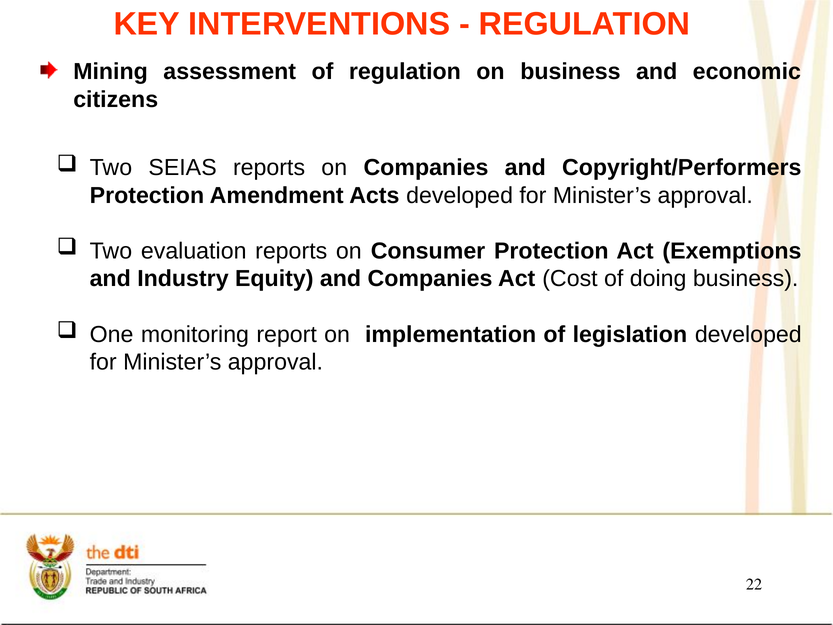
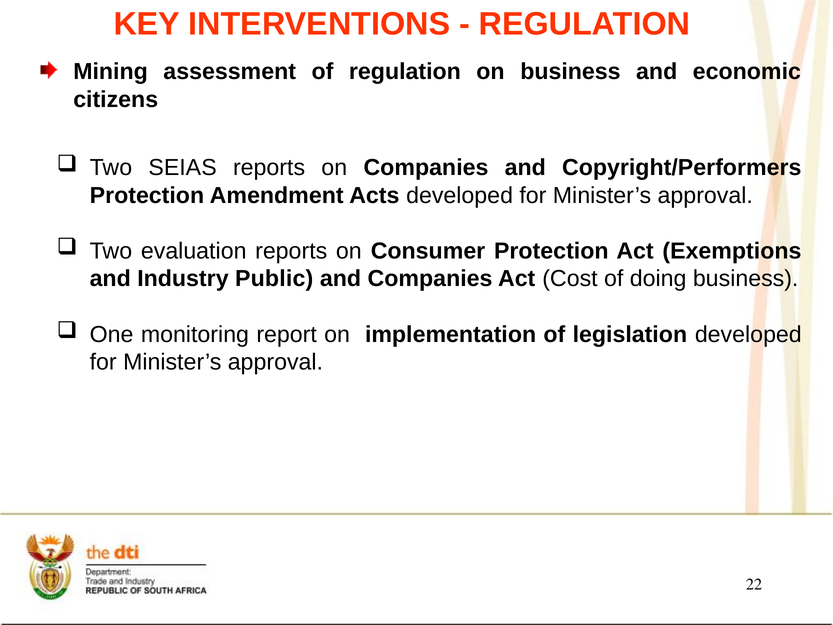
Equity: Equity -> Public (274, 279)
